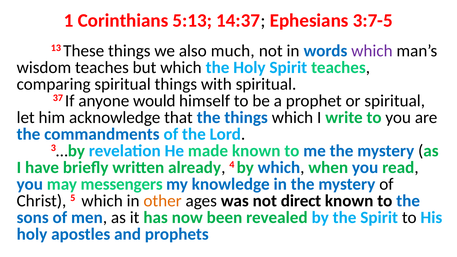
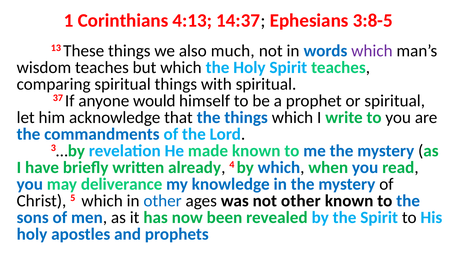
5:13: 5:13 -> 4:13 (192, 21)
3:7-5: 3:7-5 -> 3:8-5 (373, 21)
messengers: messengers -> deliverance (122, 184)
other colour: orange -> blue (163, 201)
not direct: direct -> other (301, 201)
